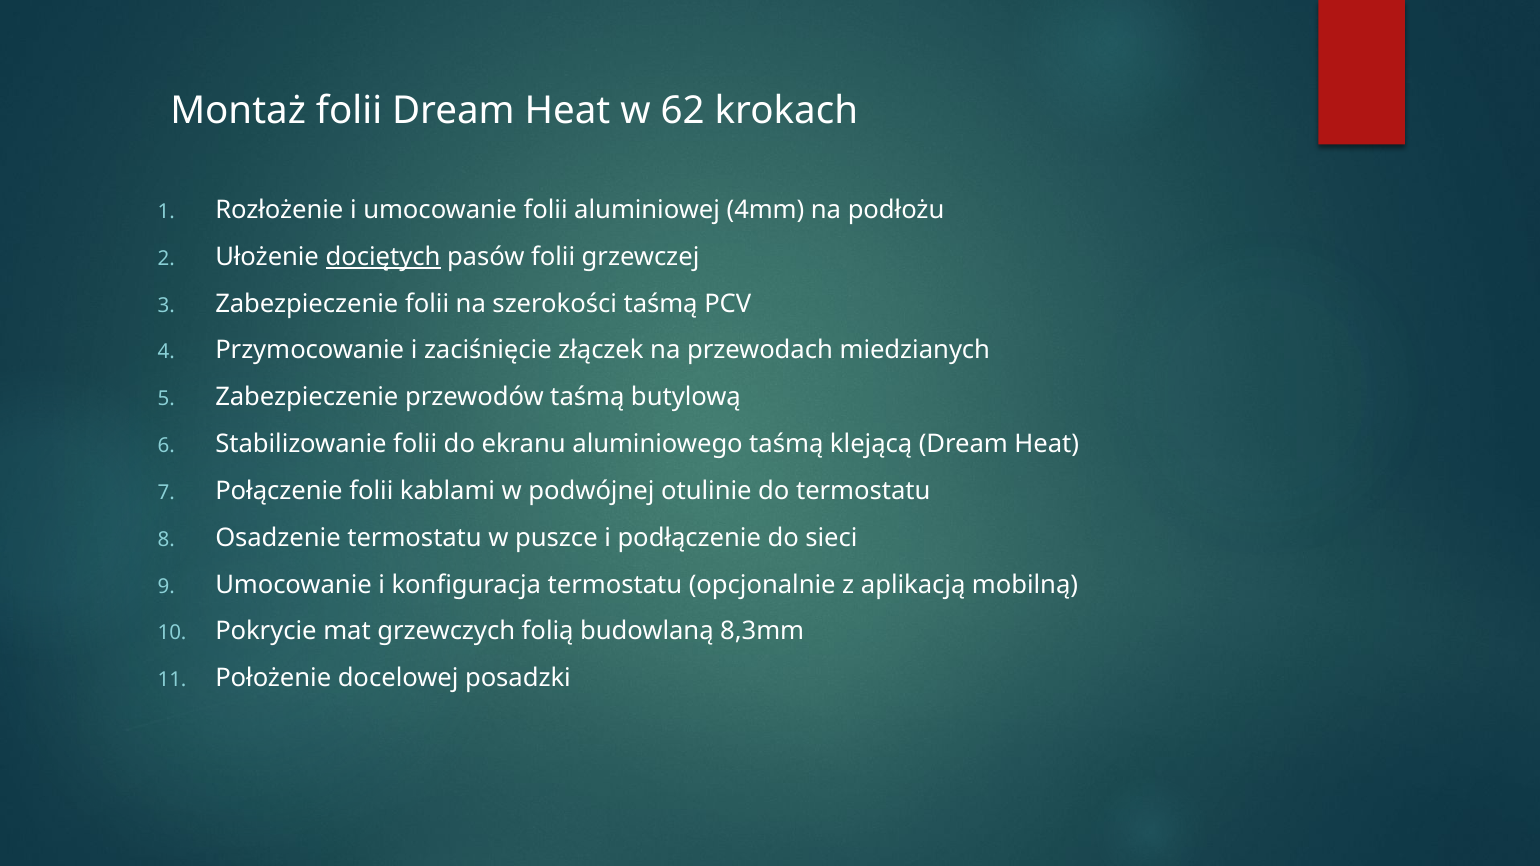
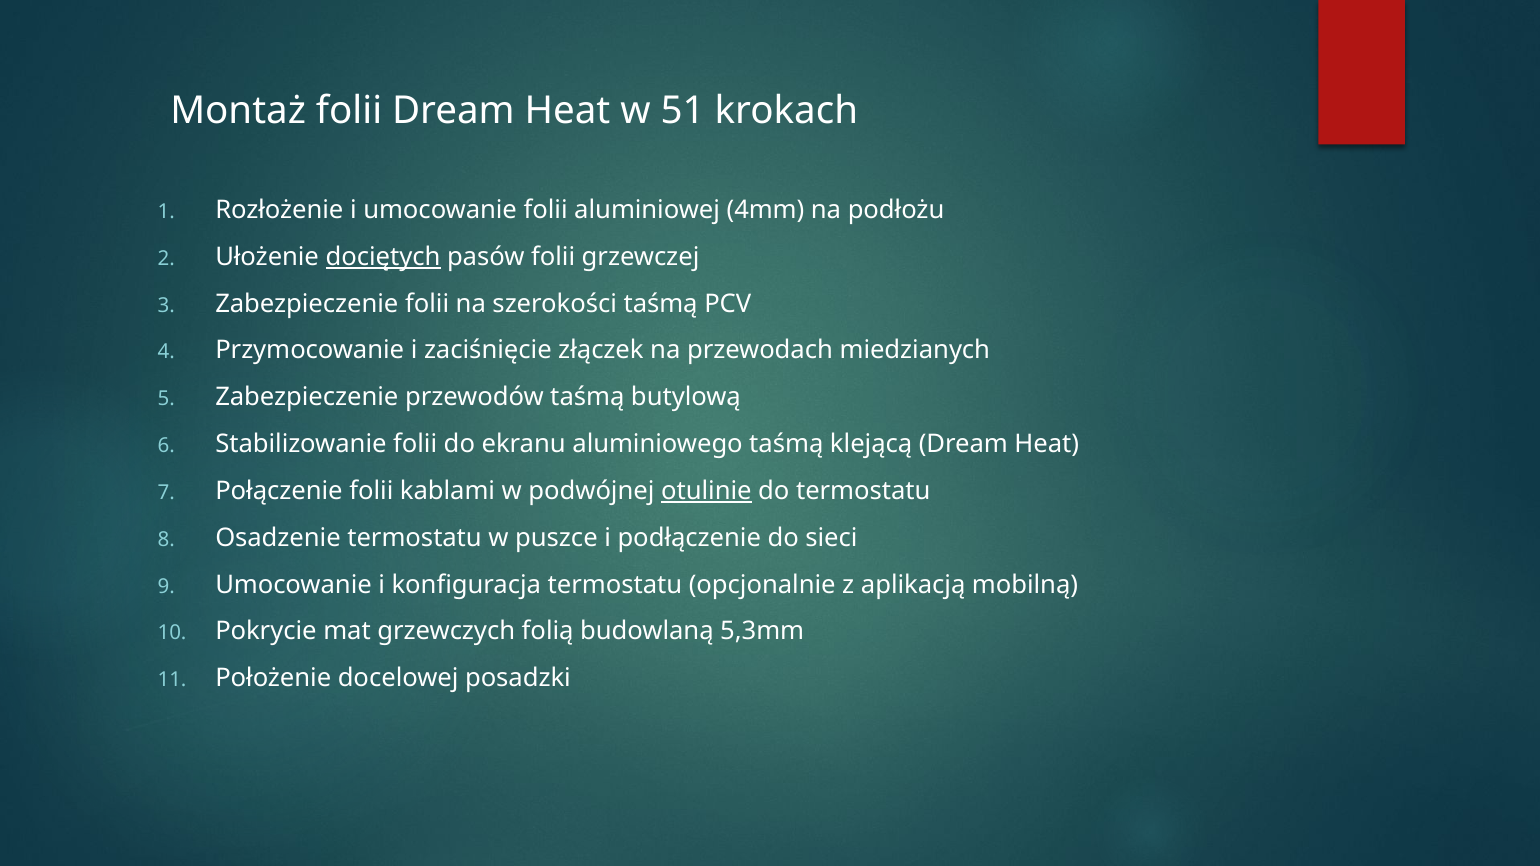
62: 62 -> 51 (683, 111)
otulinie underline: none -> present (706, 491)
8,3mm: 8,3mm -> 5,3mm (762, 632)
